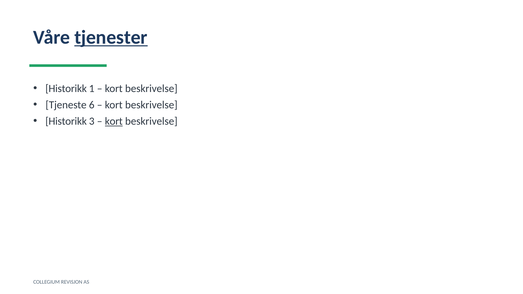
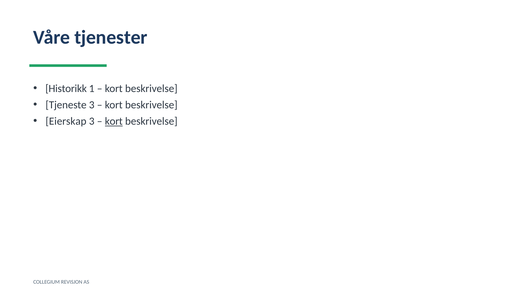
tjenester underline: present -> none (111, 37)
Tjeneste 6: 6 -> 3 (92, 105)
Historikk: Historikk -> Eierskap (66, 121)
